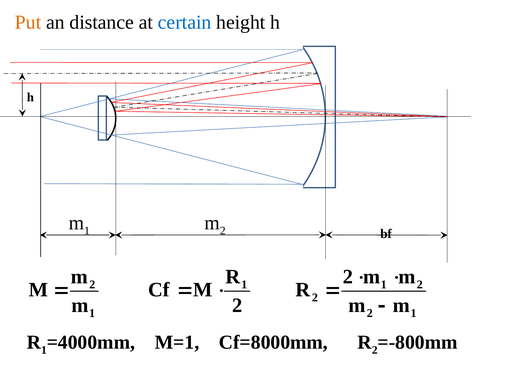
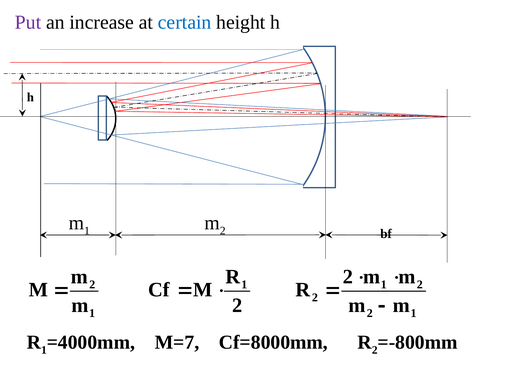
Put colour: orange -> purple (28, 22)
distance: distance -> increase (102, 22)
M=1: M=1 -> M=7 (177, 342)
